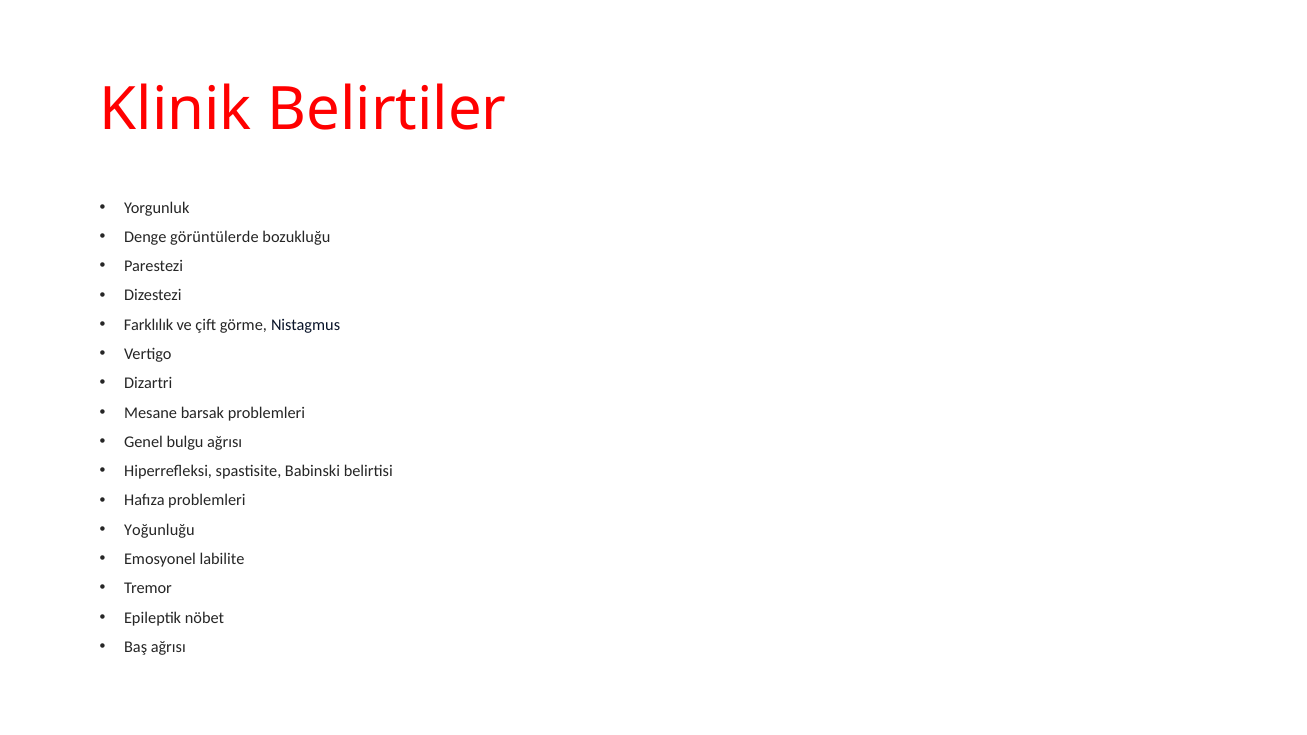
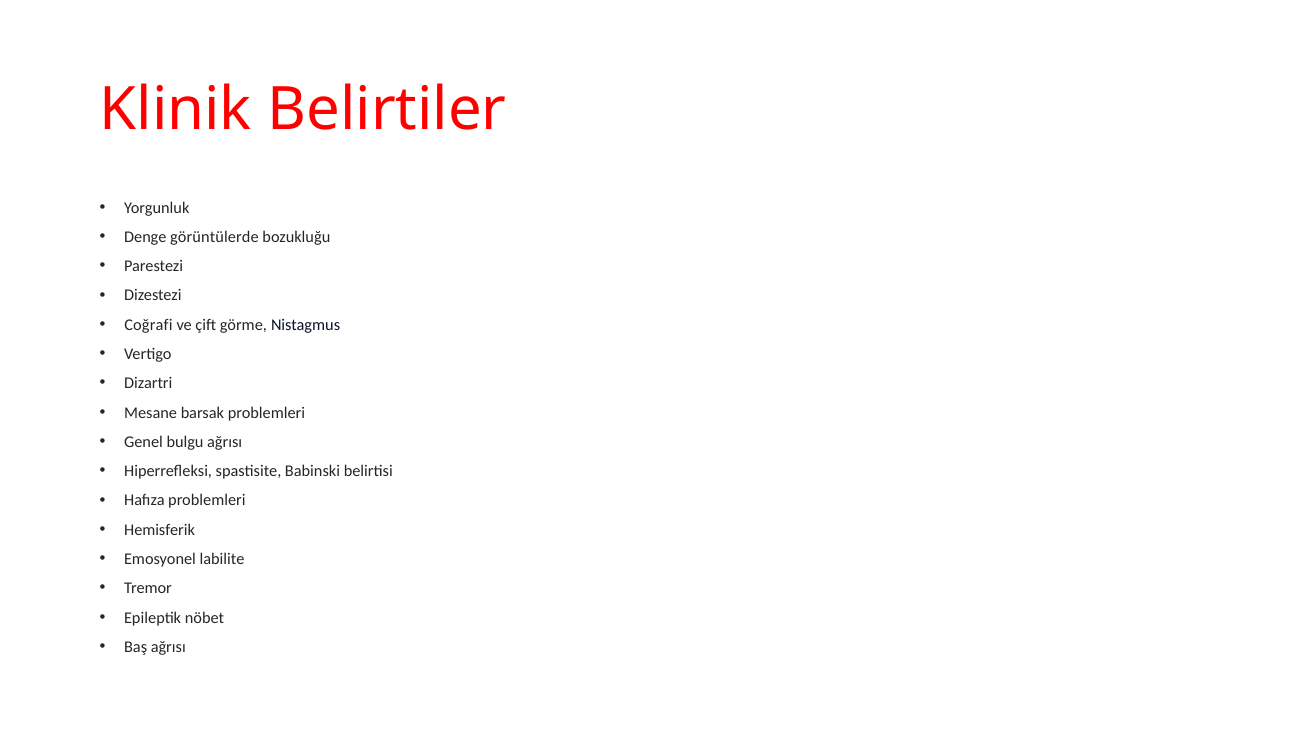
Farklılık: Farklılık -> Coğrafi (148, 325)
Yoğunluğu: Yoğunluğu -> Hemisferik (160, 530)
